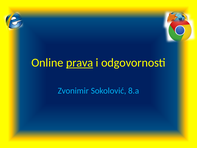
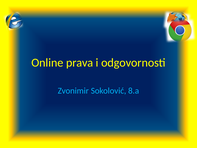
prava underline: present -> none (80, 63)
